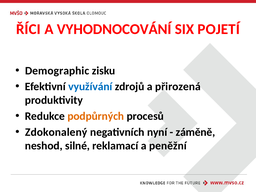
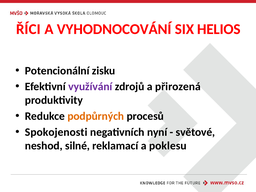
POJETÍ: POJETÍ -> HELIOS (219, 29)
Demographic: Demographic -> Potencionální (57, 71)
využívání colour: blue -> purple (90, 87)
Zdokonalený: Zdokonalený -> Spokojenosti (56, 132)
záměně: záměně -> světové (195, 132)
peněžní: peněžní -> poklesu (168, 146)
